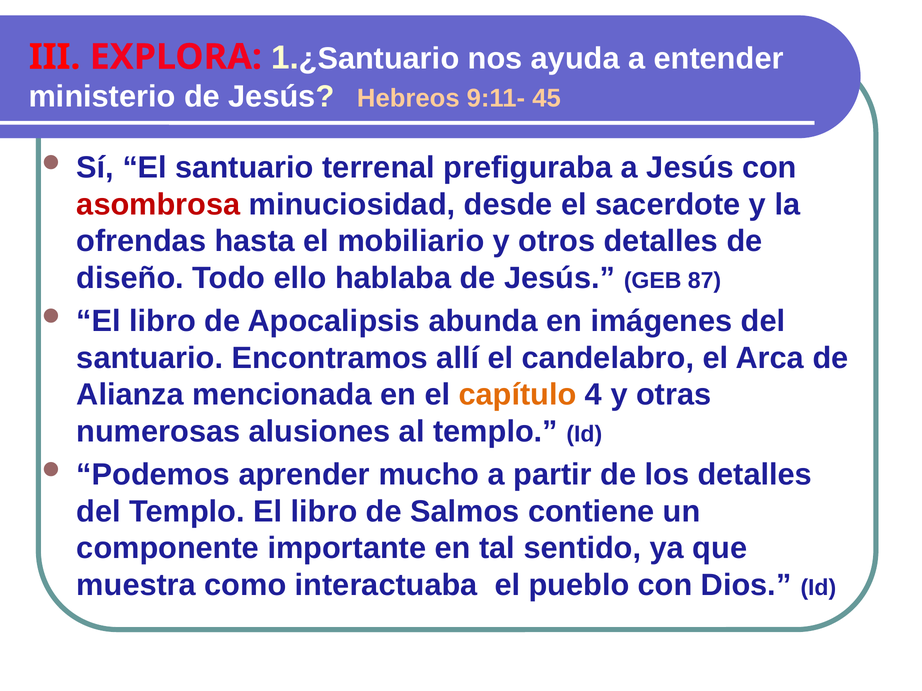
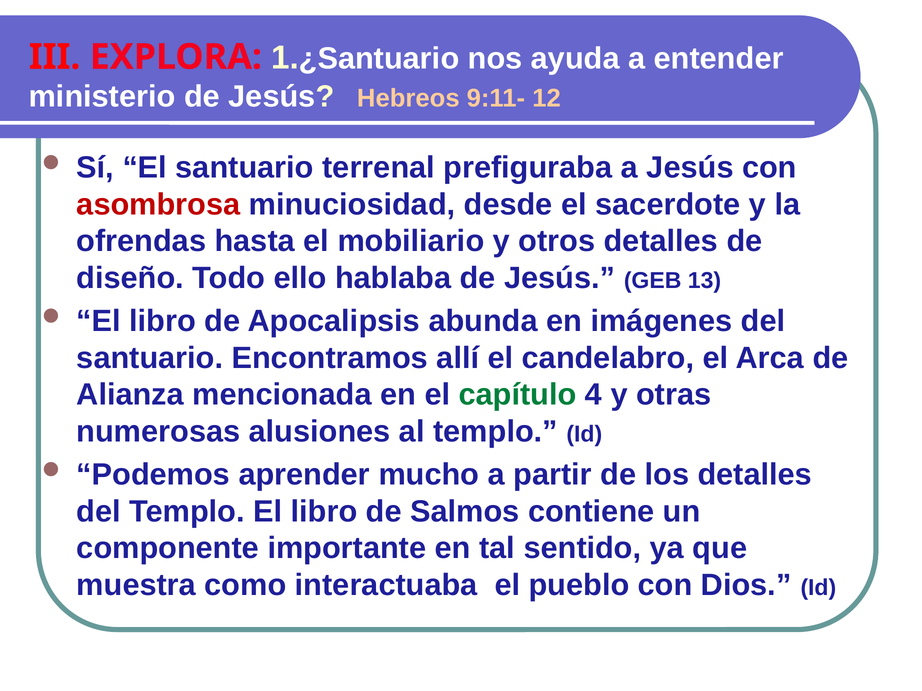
45: 45 -> 12 (547, 98)
87: 87 -> 13 (704, 281)
capítulo colour: orange -> green (518, 395)
